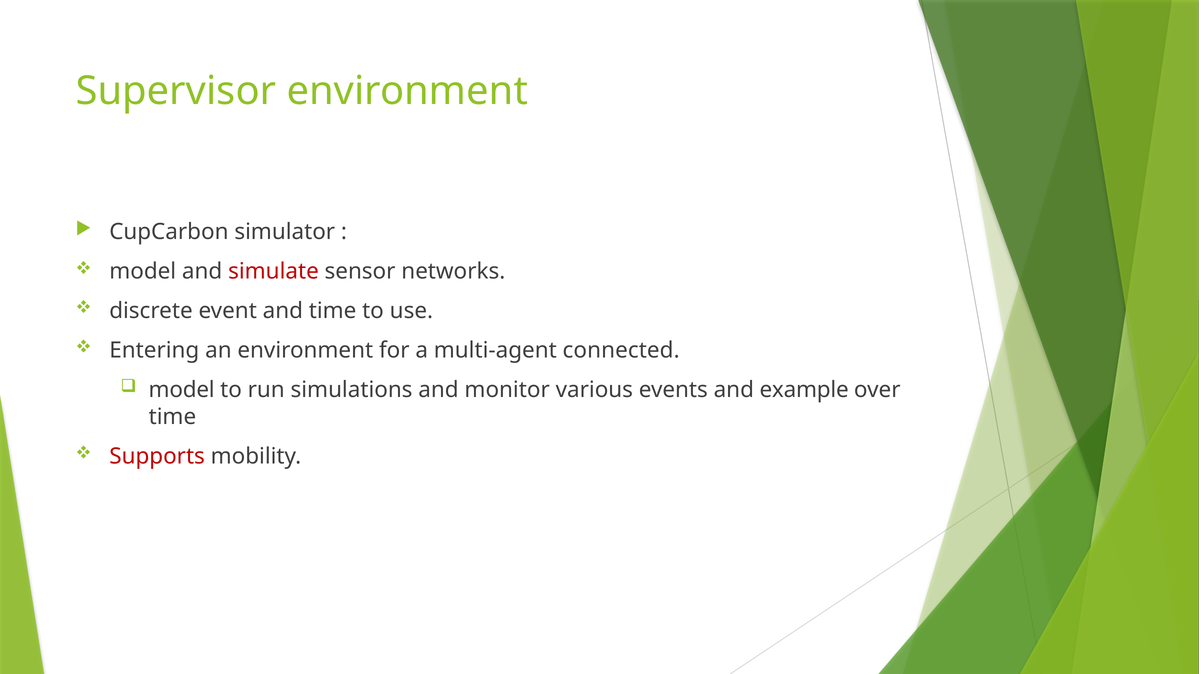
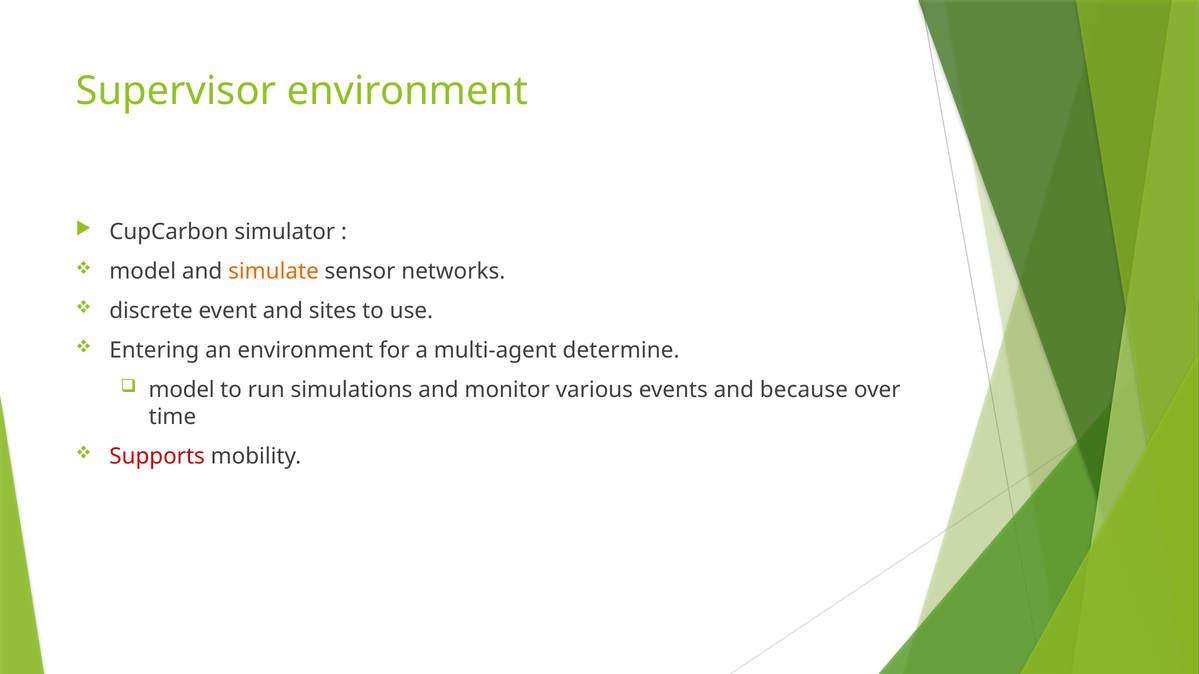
simulate colour: red -> orange (273, 272)
and time: time -> sites (333, 311)
connected: connected -> determine (621, 350)
example: example -> because (804, 390)
